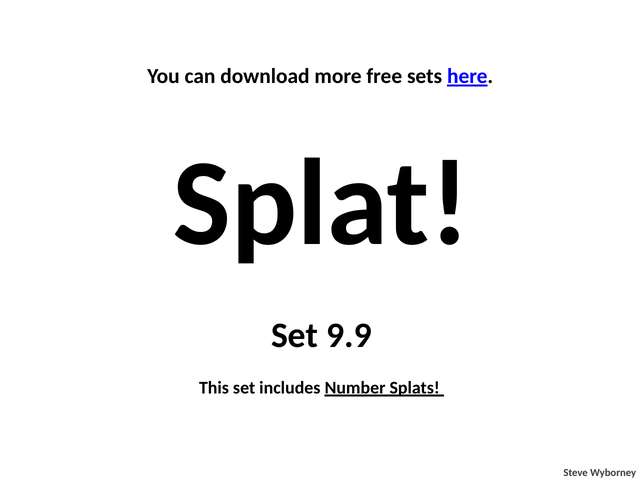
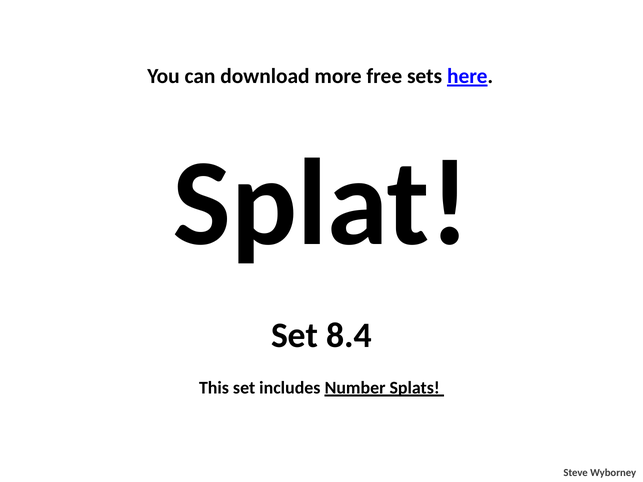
9.9: 9.9 -> 8.4 (349, 336)
